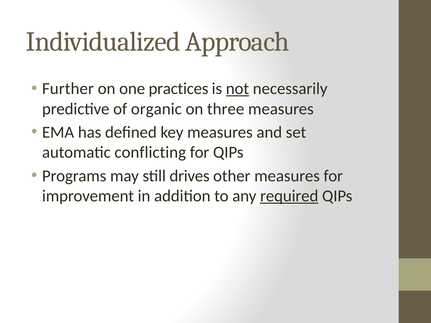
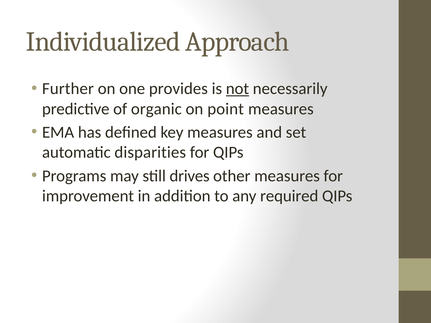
practices: practices -> provides (178, 89)
three: three -> point (226, 109)
conflicting: conflicting -> disparities (150, 153)
required underline: present -> none (289, 196)
